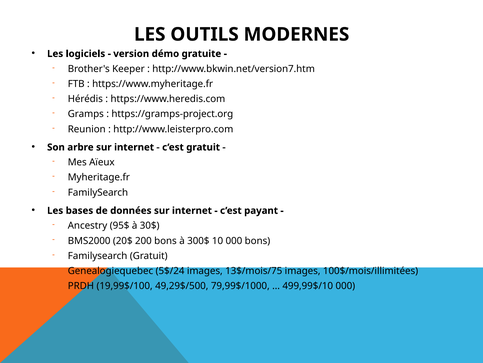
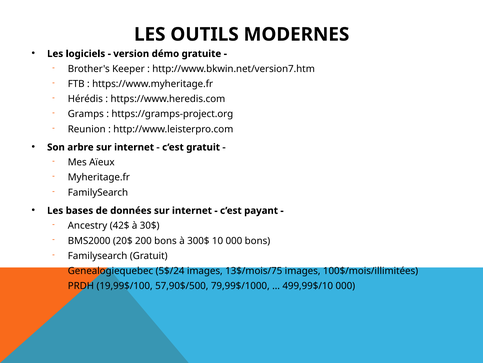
95$: 95$ -> 42$ (120, 225)
49,29$/500: 49,29$/500 -> 57,90$/500 (182, 286)
